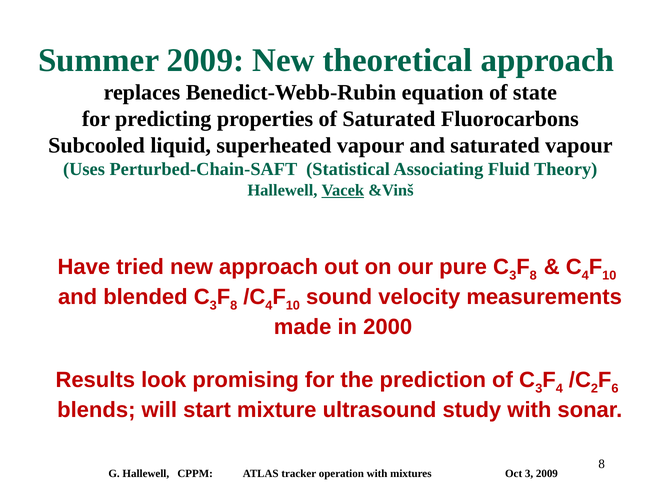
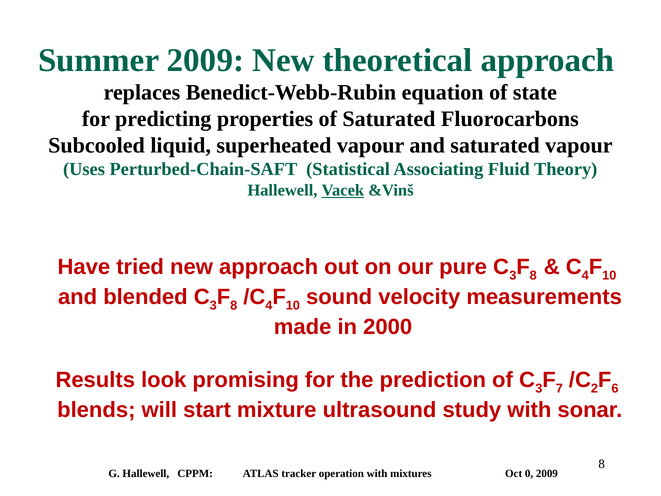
4: 4 -> 7 (559, 388)
Oct 3: 3 -> 0 (529, 473)
